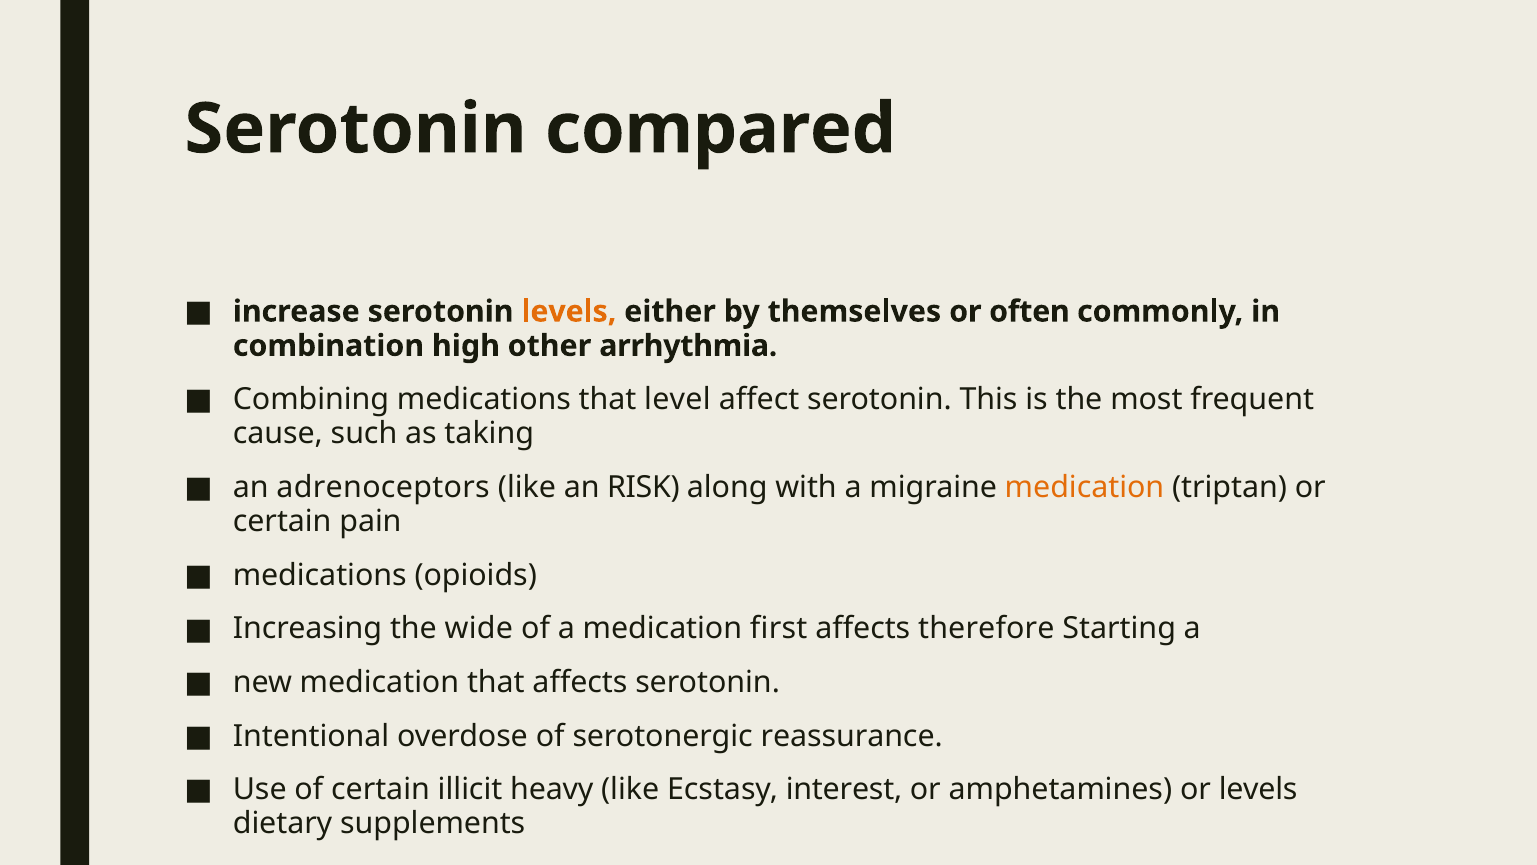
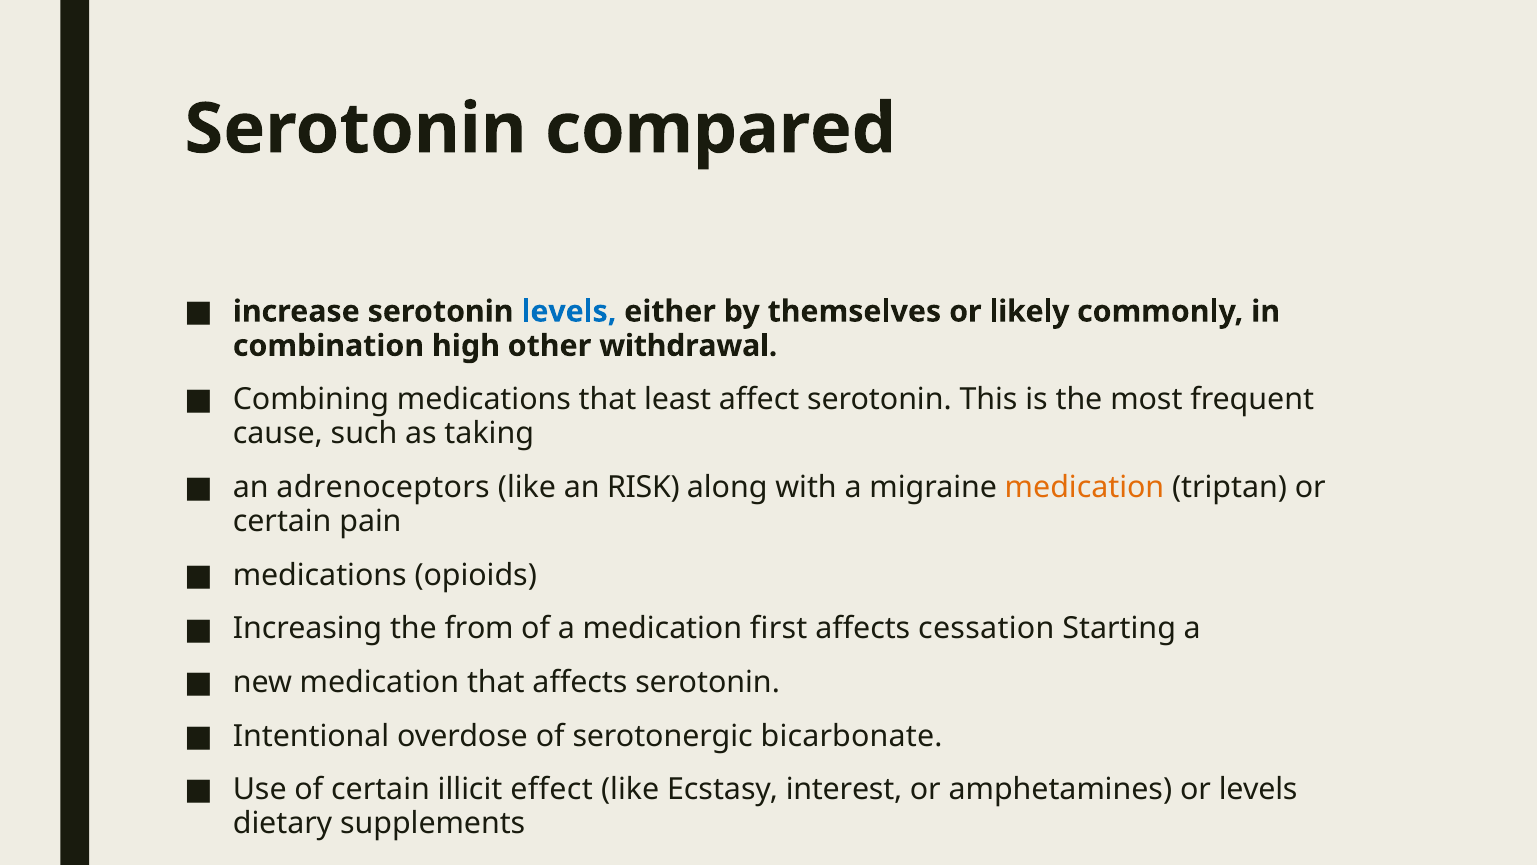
levels colour: orange -> blue (569, 311)
often: often -> likely (1029, 311)
arrhythmia: arrhythmia -> withdrawal (688, 346)
level: level -> least (678, 399)
wide: wide -> from (479, 629)
therefore: therefore -> cessation (986, 629)
reassurance: reassurance -> bicarbonate (852, 736)
heavy: heavy -> effect (552, 789)
